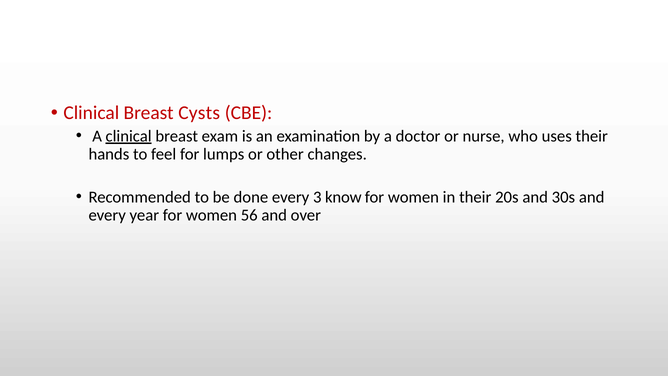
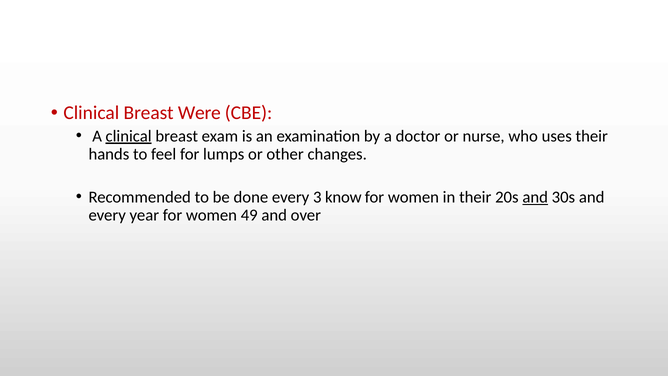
Cysts: Cysts -> Were (199, 113)
and underline: none -> present (535, 197)
56: 56 -> 49 (249, 215)
